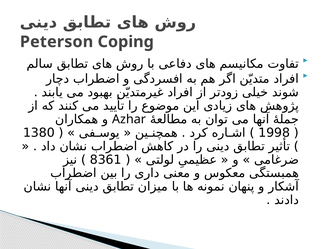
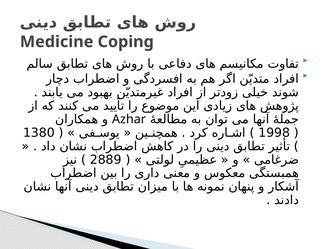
Peterson: Peterson -> Medicine (57, 42)
8361: 8361 -> 2889 (106, 160)
